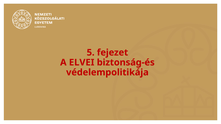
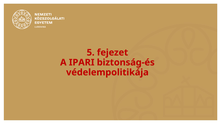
ELVEI: ELVEI -> IPARI (82, 63)
